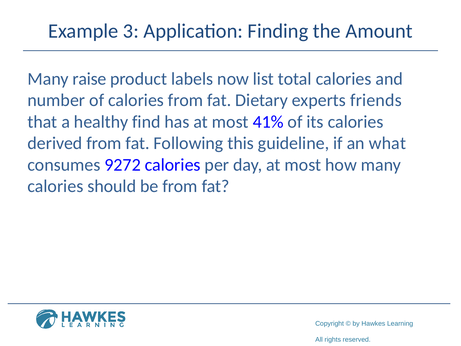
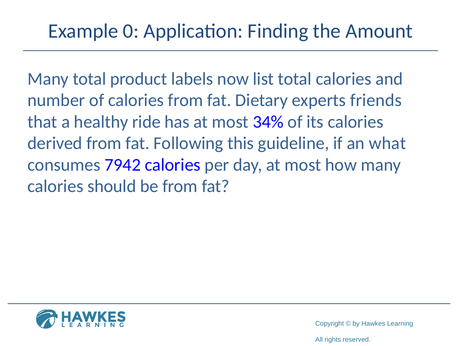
3: 3 -> 0 (131, 31)
Many raise: raise -> total (89, 79)
find: find -> ride (146, 122)
41%: 41% -> 34% (268, 122)
9272: 9272 -> 7942 (123, 165)
